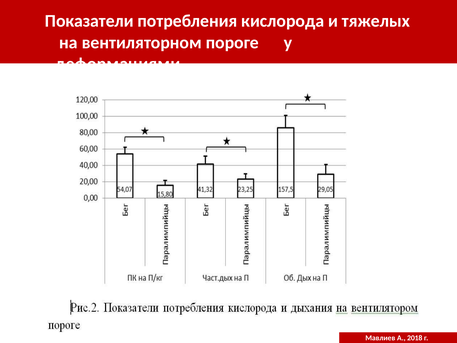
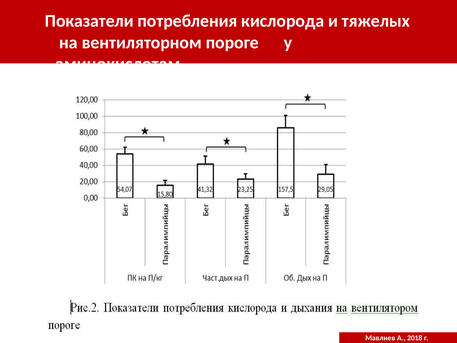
деформациями: деформациями -> аминокислотам (118, 64)
